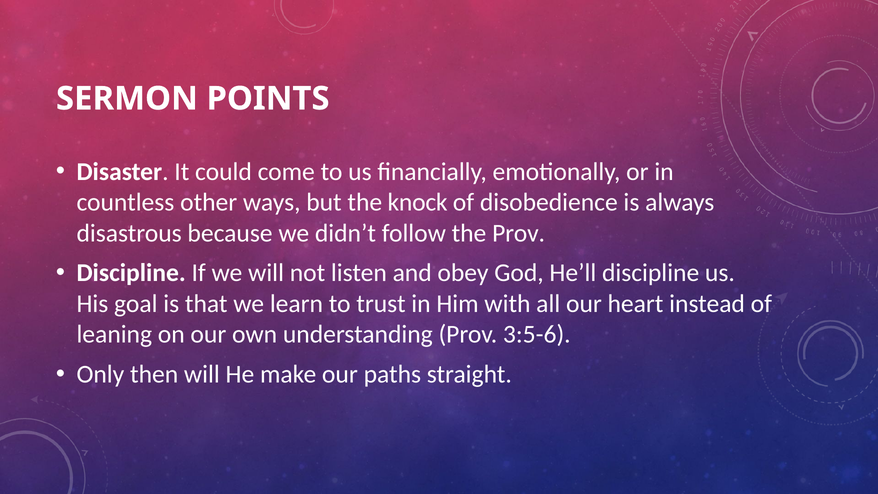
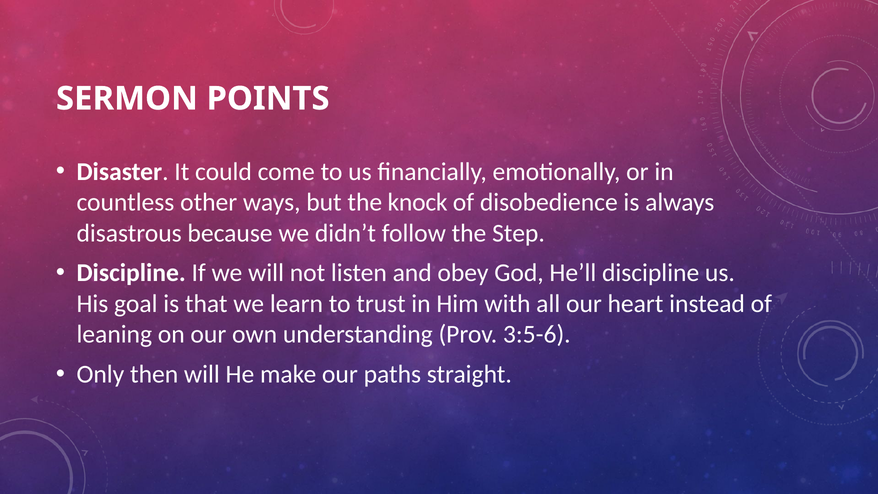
the Prov: Prov -> Step (518, 233)
